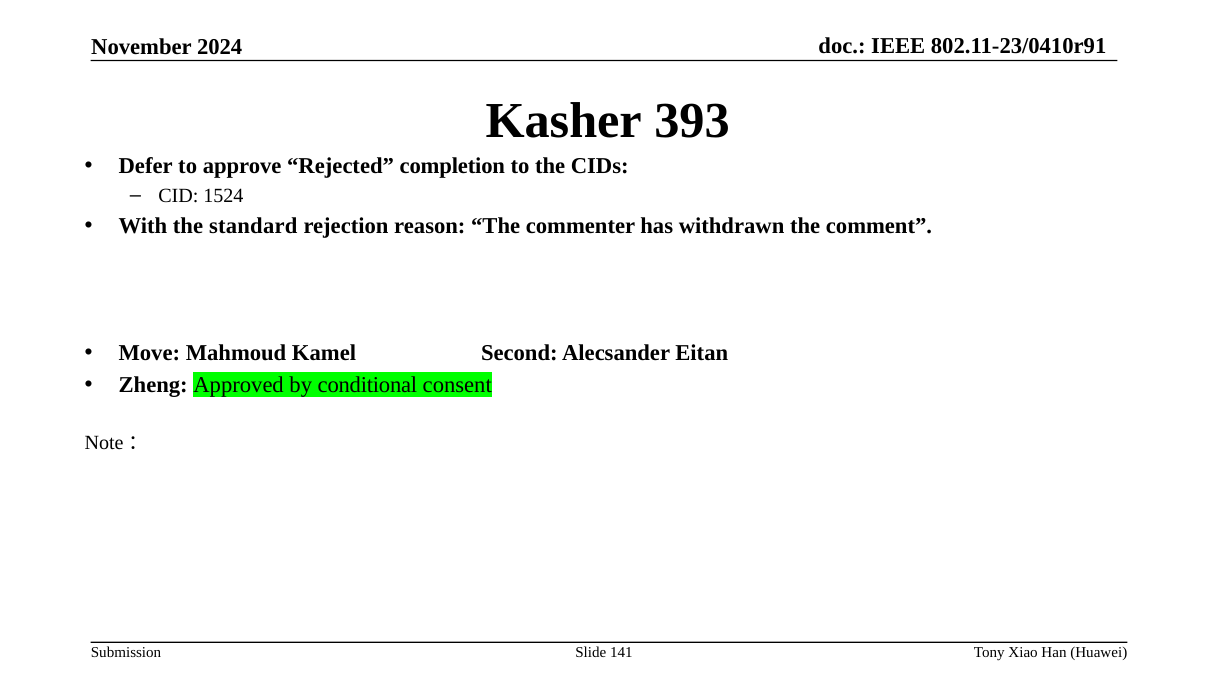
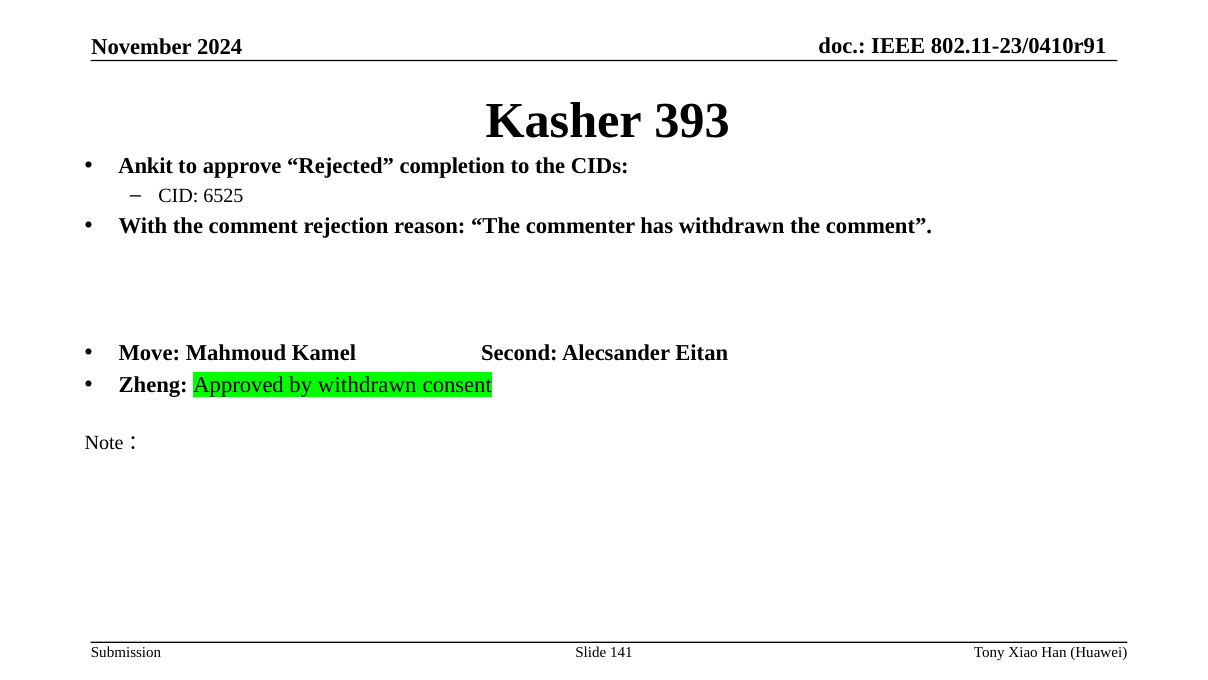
Defer: Defer -> Ankit (146, 166)
1524: 1524 -> 6525 (223, 196)
With the standard: standard -> comment (253, 226)
by conditional: conditional -> withdrawn (367, 385)
